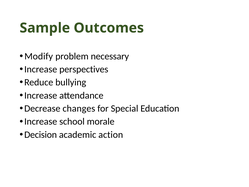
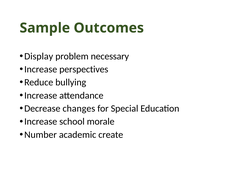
Modify: Modify -> Display (39, 56)
Decision: Decision -> Number (41, 134)
action: action -> create (111, 134)
